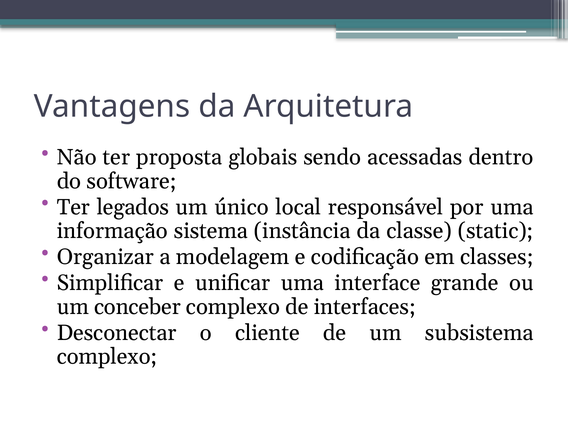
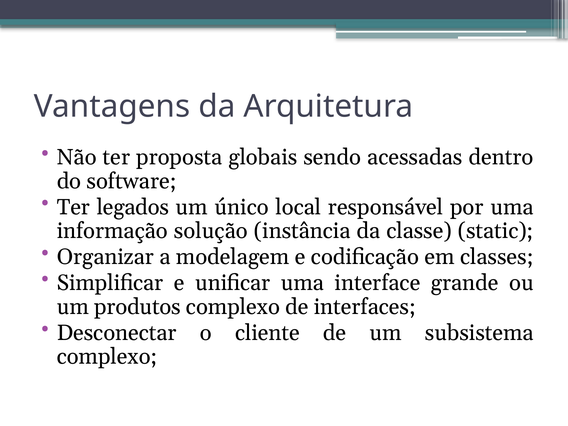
sistema: sistema -> solução (211, 231)
conceber: conceber -> produtos (137, 307)
